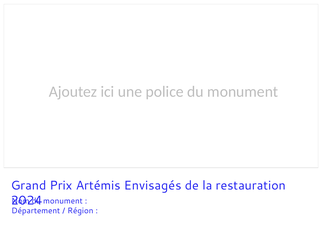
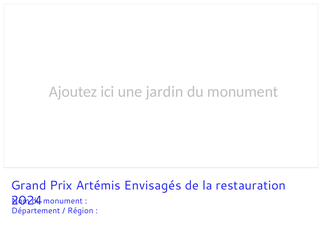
police: police -> jardin (165, 91)
